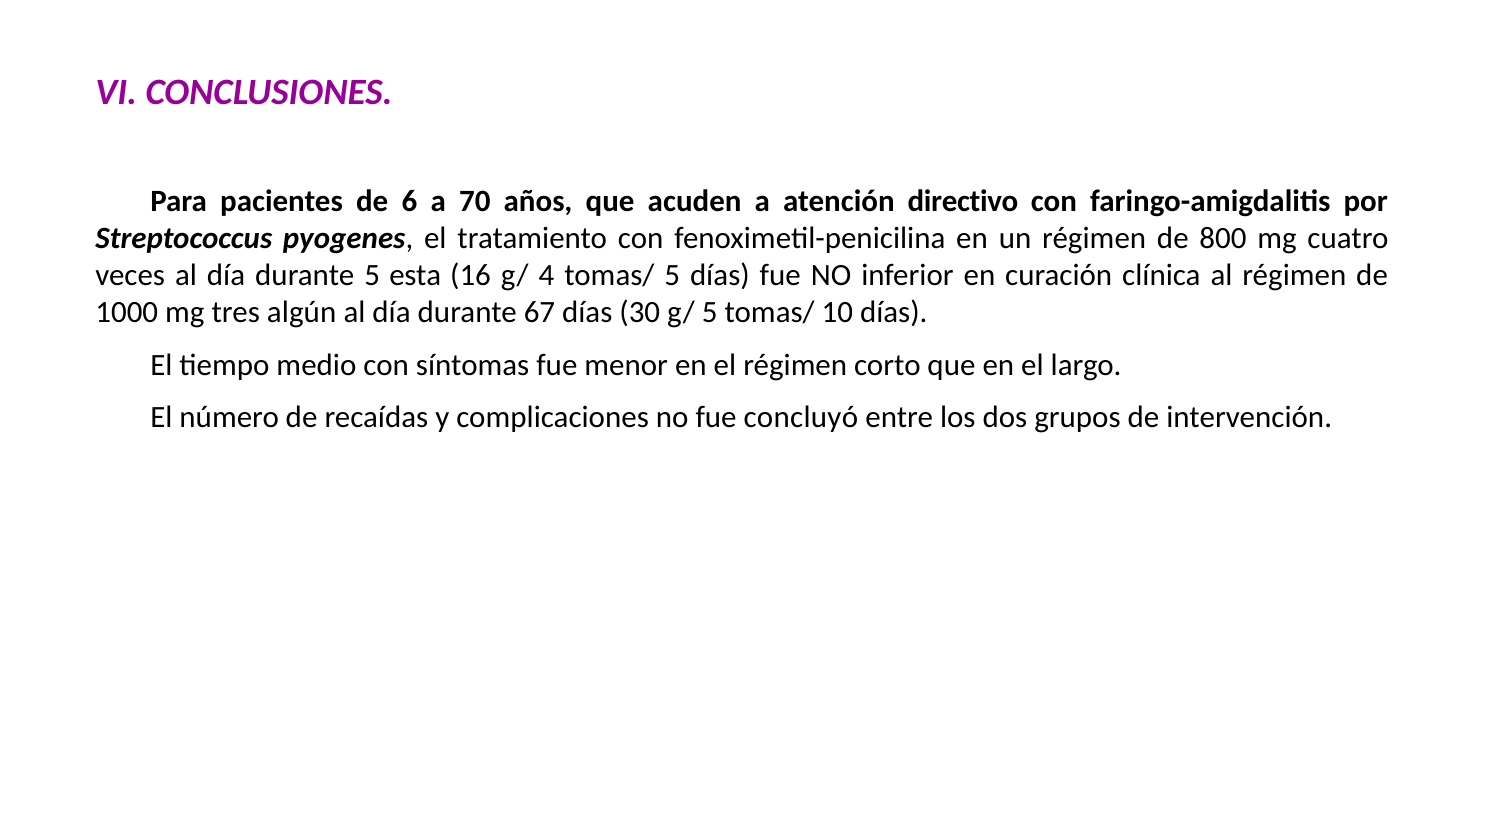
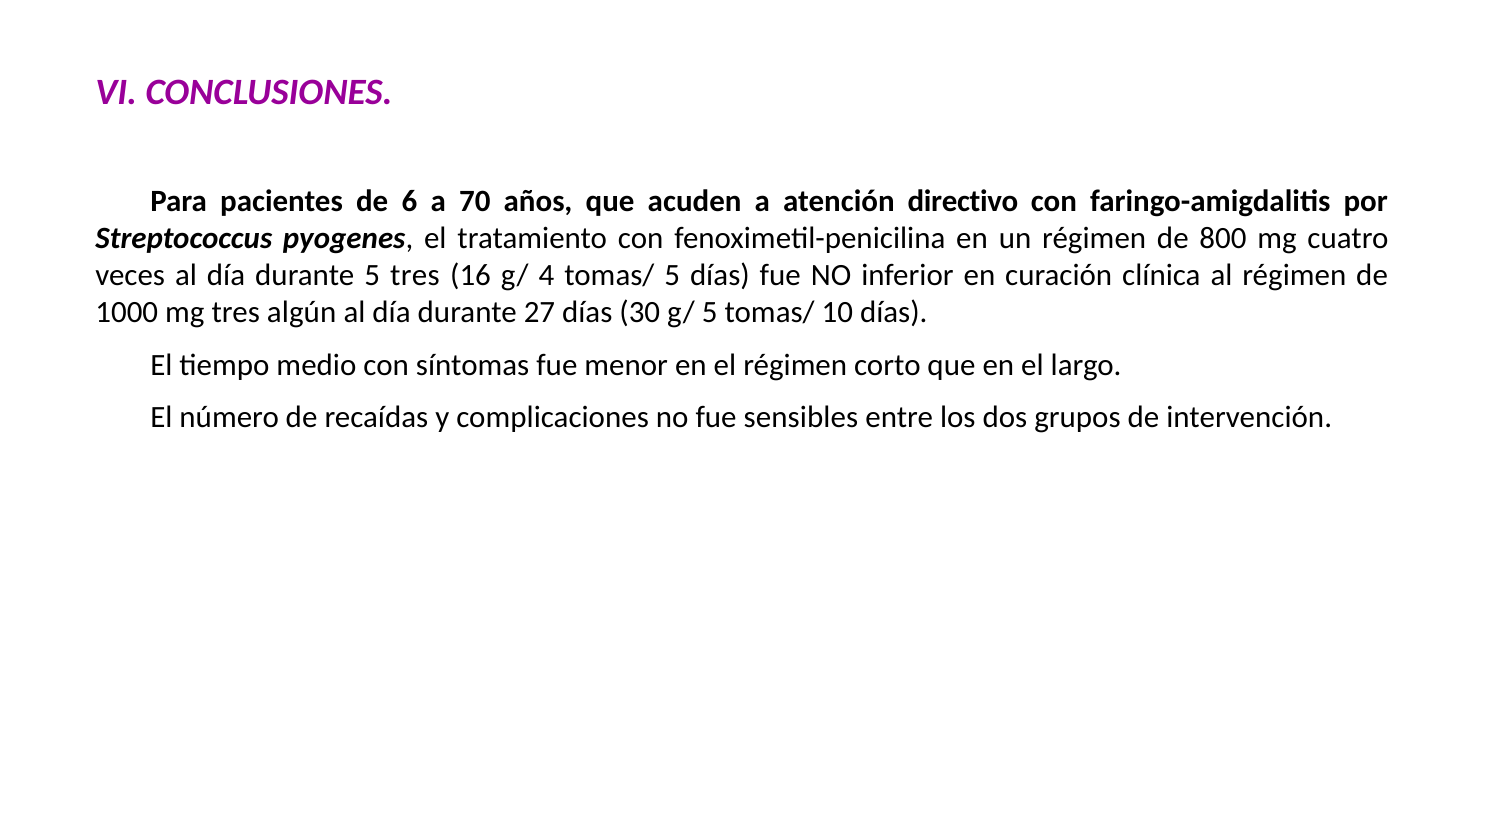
5 esta: esta -> tres (415, 275)
67: 67 -> 27 (539, 312)
concluyó: concluyó -> sensibles (801, 418)
